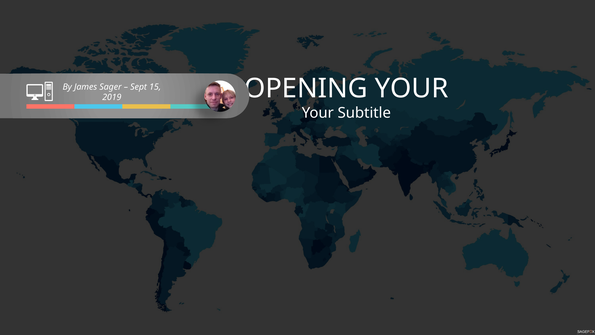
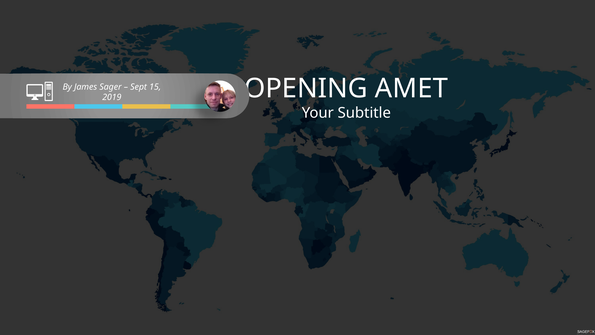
OPENING YOUR: YOUR -> AMET (411, 88)
